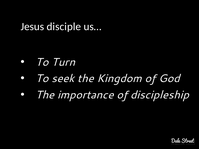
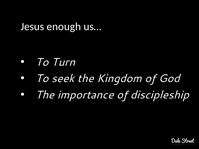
disciple: disciple -> enough (64, 27)
